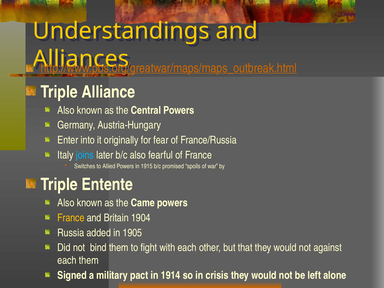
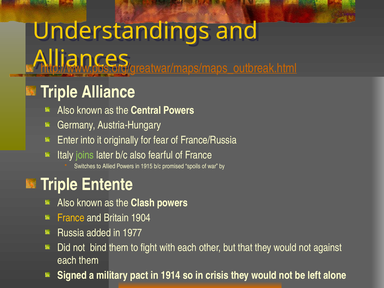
joins colour: light blue -> light green (85, 155)
Came: Came -> Clash (143, 203)
1905: 1905 -> 1977 (132, 233)
